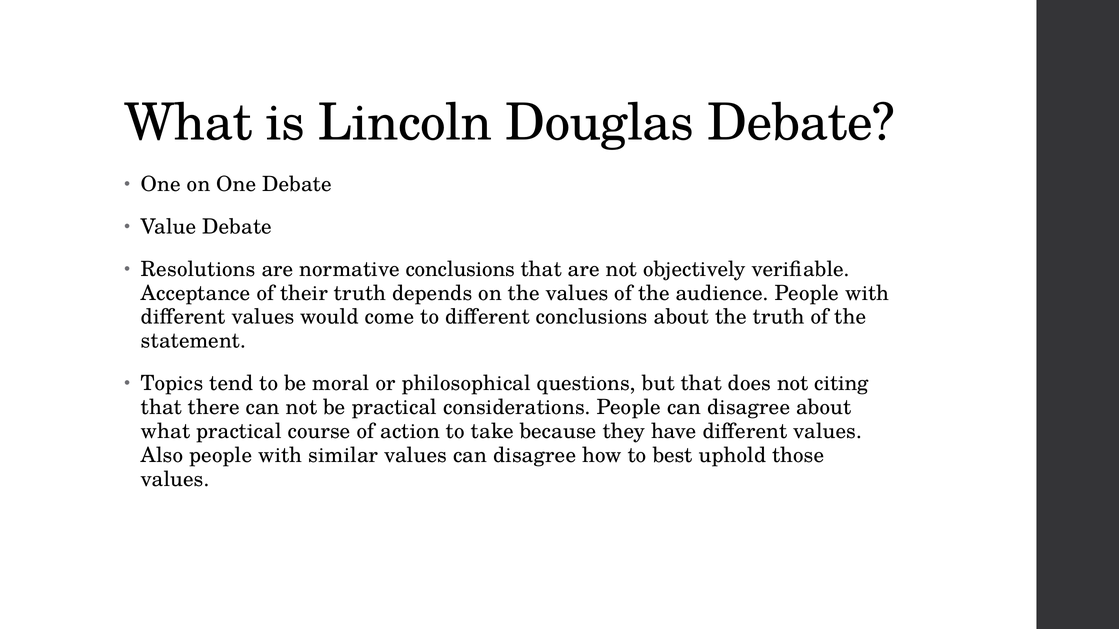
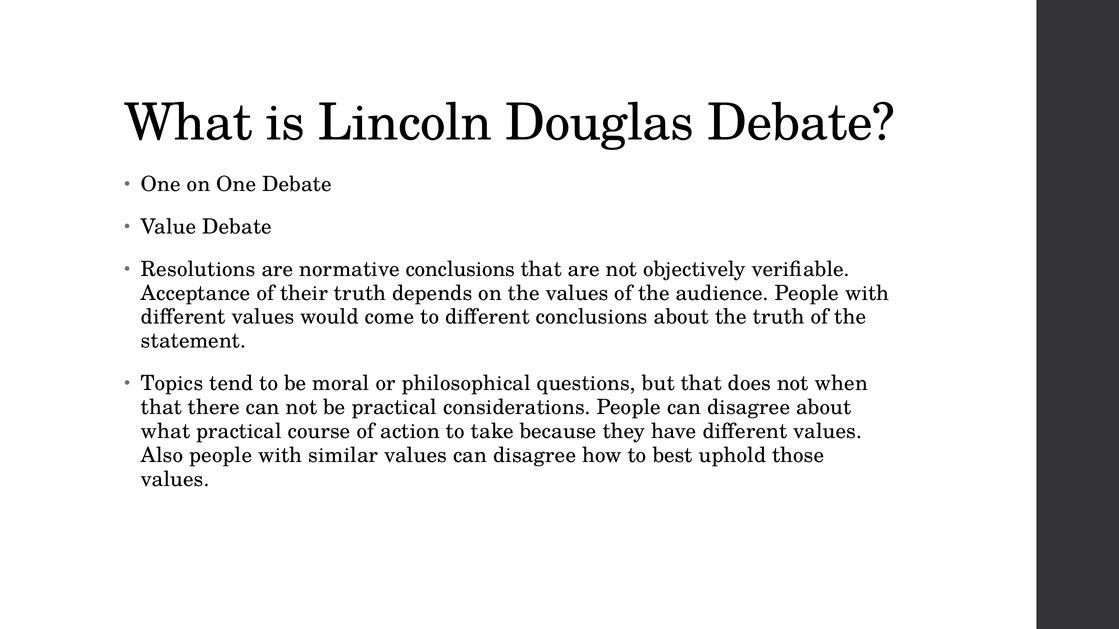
citing: citing -> when (841, 384)
